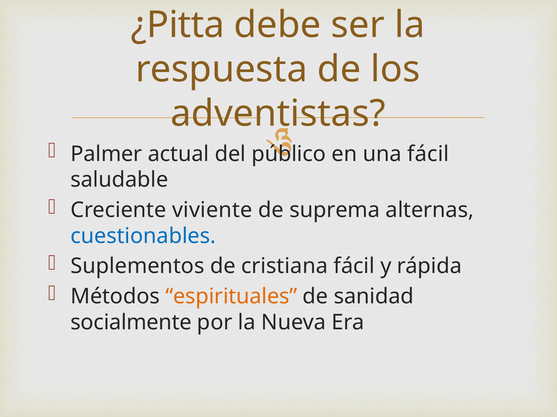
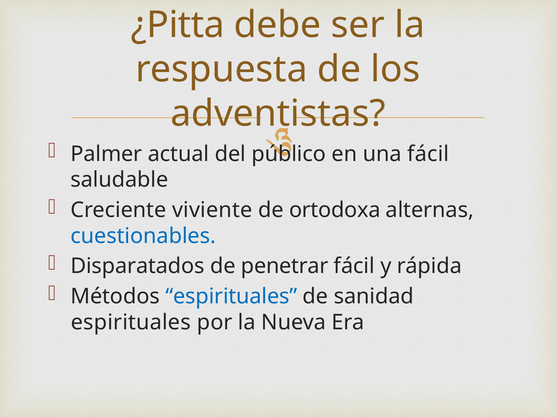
suprema: suprema -> ortodoxa (335, 210)
Suplementos: Suplementos -> Disparatados (138, 267)
cristiana: cristiana -> penetrar (285, 267)
espirituales colour: orange -> blue (231, 297)
socialmente: socialmente -> espirituales (131, 323)
